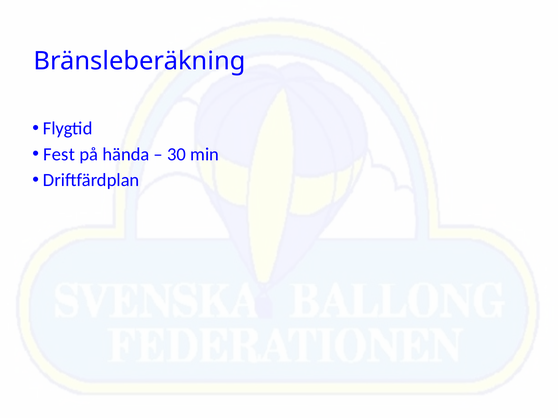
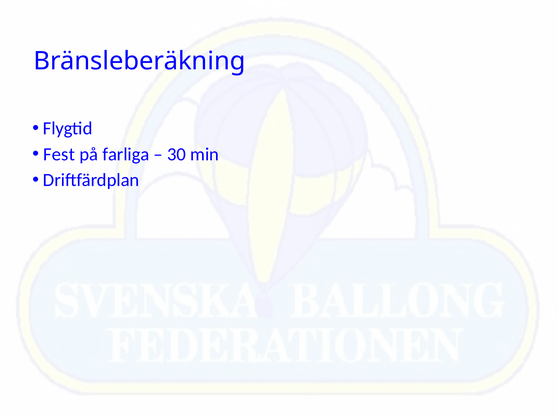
hända: hända -> farliga (126, 154)
